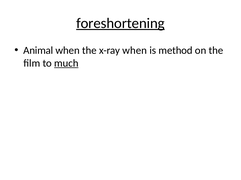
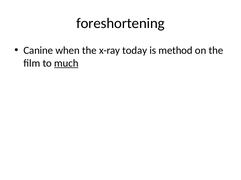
foreshortening underline: present -> none (120, 23)
Animal: Animal -> Canine (38, 51)
x-ray when: when -> today (135, 51)
